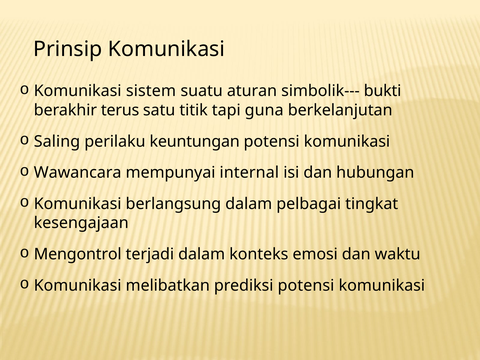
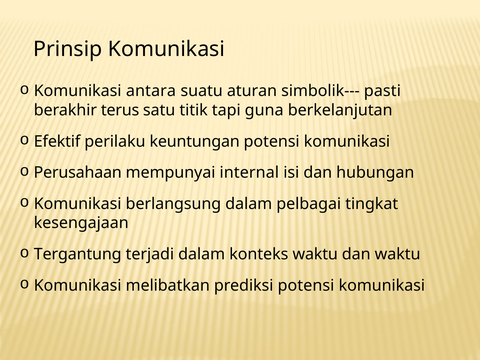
sistem: sistem -> antara (151, 91)
bukti: bukti -> pasti (382, 91)
Saling: Saling -> Efektif (57, 141)
Wawancara: Wawancara -> Perusahaan (78, 173)
Mengontrol: Mengontrol -> Tergantung (78, 254)
konteks emosi: emosi -> waktu (315, 254)
